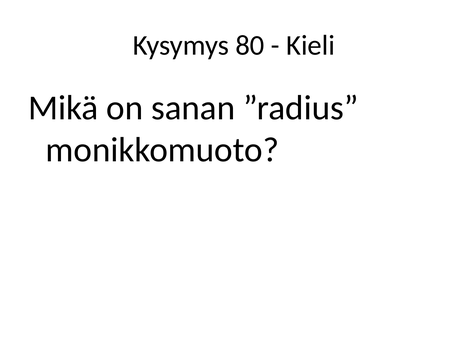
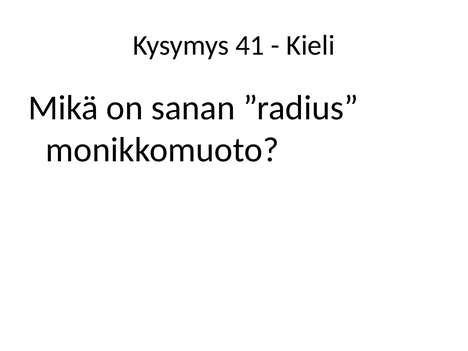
80: 80 -> 41 (250, 45)
